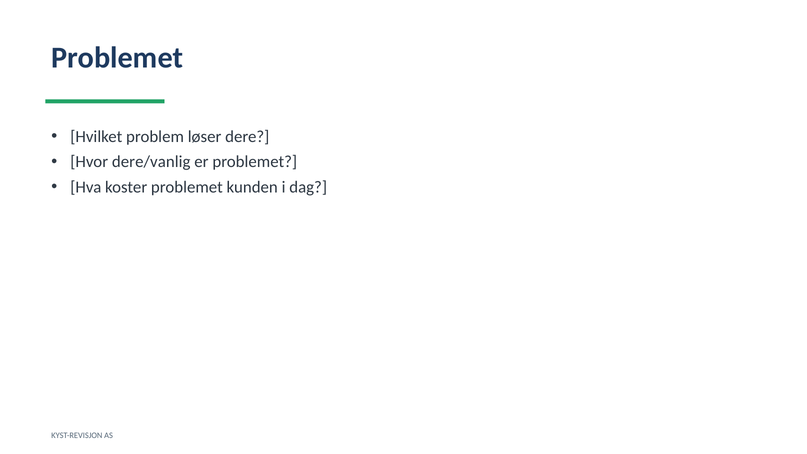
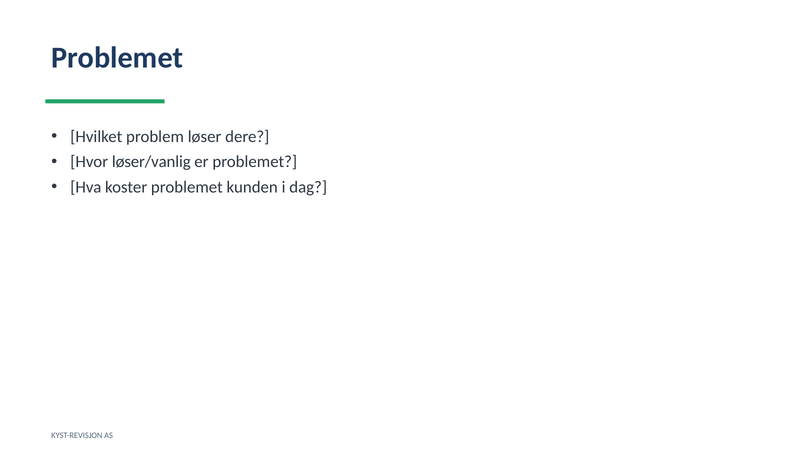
dere/vanlig: dere/vanlig -> løser/vanlig (151, 162)
